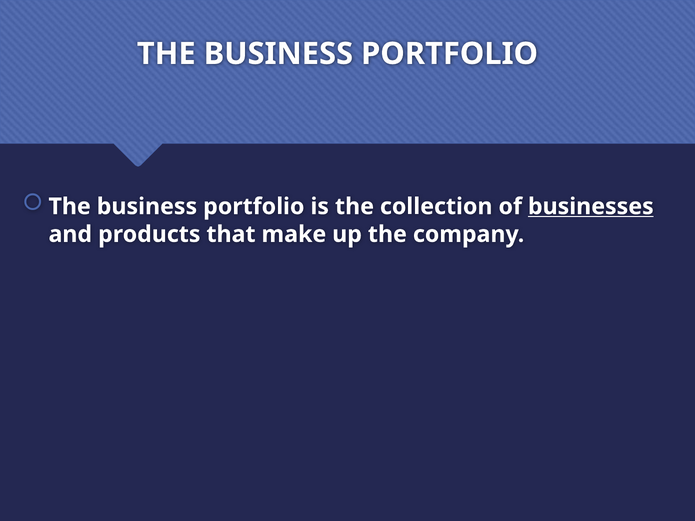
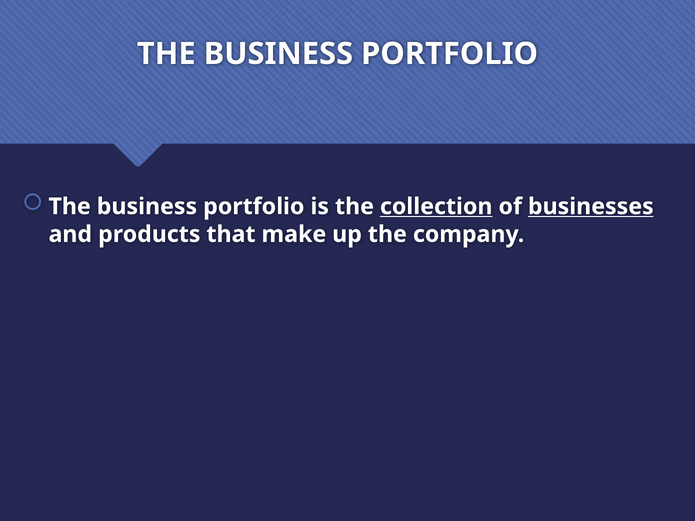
collection underline: none -> present (436, 207)
